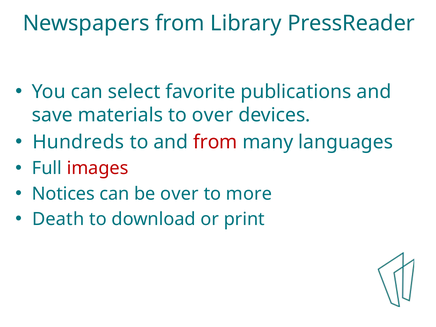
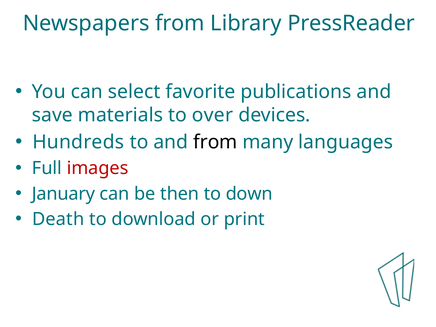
from colour: red -> black (215, 142)
Notices: Notices -> January (63, 194)
be over: over -> then (180, 194)
more: more -> down (249, 194)
